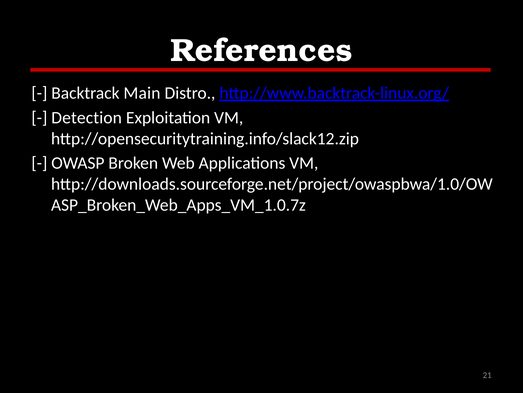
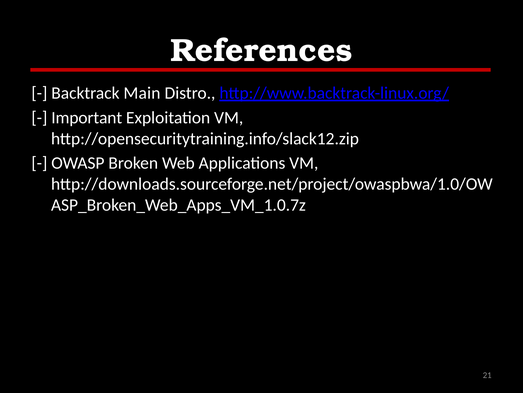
Detection: Detection -> Important (87, 117)
